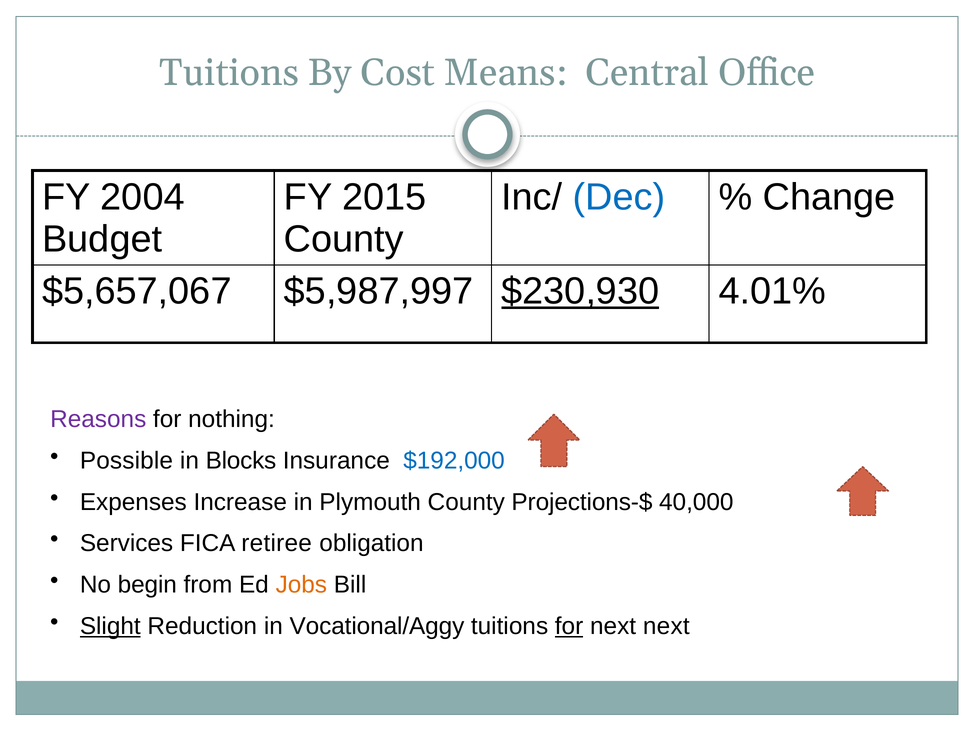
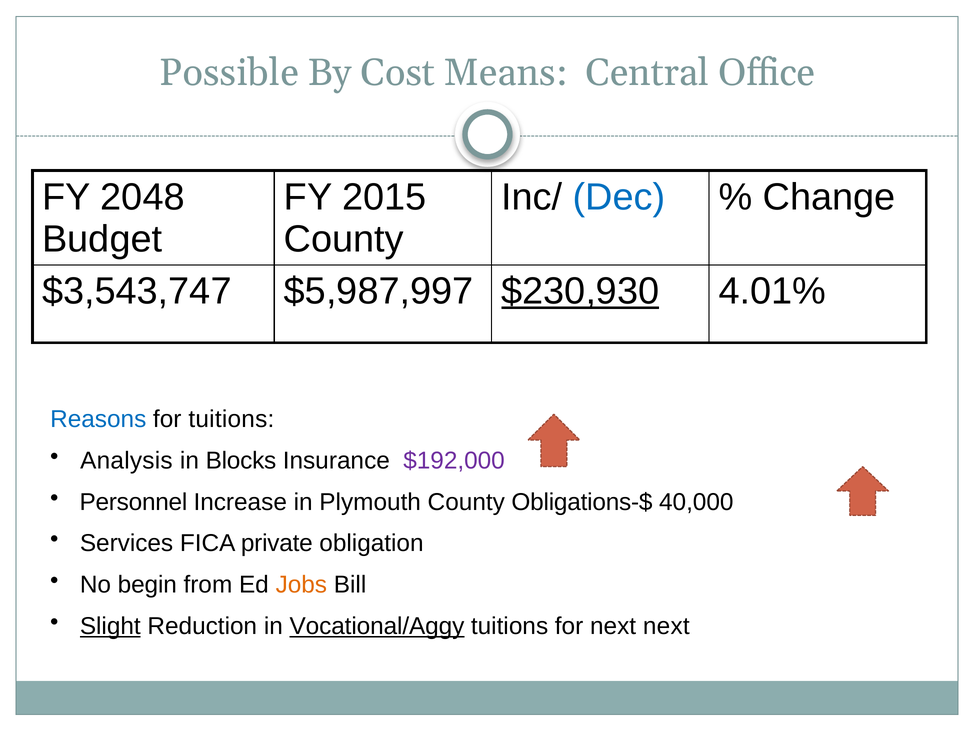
Tuitions: Tuitions -> Possible (229, 73)
2004: 2004 -> 2048 (143, 197)
$5,657,067: $5,657,067 -> $3,543,747 (137, 292)
Reasons colour: purple -> blue (98, 419)
for nothing: nothing -> tuitions (231, 419)
Possible: Possible -> Analysis (126, 461)
$192,000 colour: blue -> purple (454, 461)
Expenses: Expenses -> Personnel (133, 502)
Projections-$: Projections-$ -> Obligations-$ (582, 502)
retiree: retiree -> private (277, 544)
Vocational/Aggy underline: none -> present (377, 627)
for underline: present -> none (569, 627)
